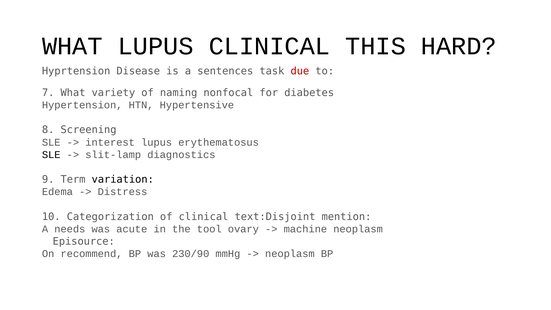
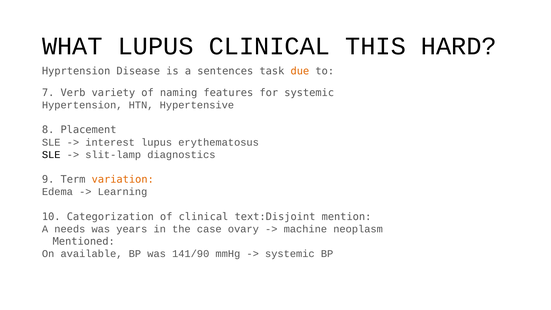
due colour: red -> orange (300, 71)
7 What: What -> Verb (73, 93)
nonfocal: nonfocal -> features (228, 93)
for diabetes: diabetes -> systemic (309, 93)
Screening: Screening -> Placement (89, 130)
variation colour: black -> orange (123, 179)
Distress: Distress -> Learning (123, 192)
acute: acute -> years (132, 229)
tool: tool -> case (209, 229)
Episource: Episource -> Mentioned (84, 241)
recommend: recommend -> available (92, 254)
230/90: 230/90 -> 141/90 (191, 254)
neoplasm: neoplasm -> systemic (290, 254)
